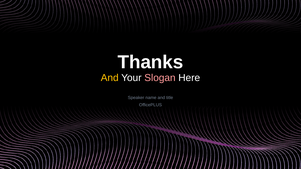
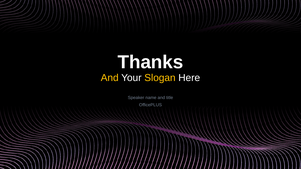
Slogan colour: pink -> yellow (160, 78)
